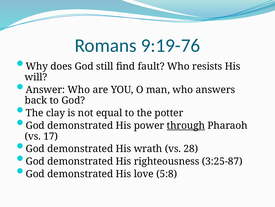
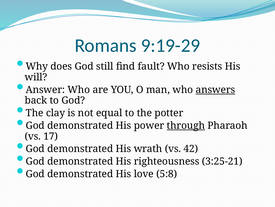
9:19-76: 9:19-76 -> 9:19-29 (171, 45)
answers underline: none -> present (215, 89)
28: 28 -> 42 (191, 148)
3:25-87: 3:25-87 -> 3:25-21 (222, 161)
